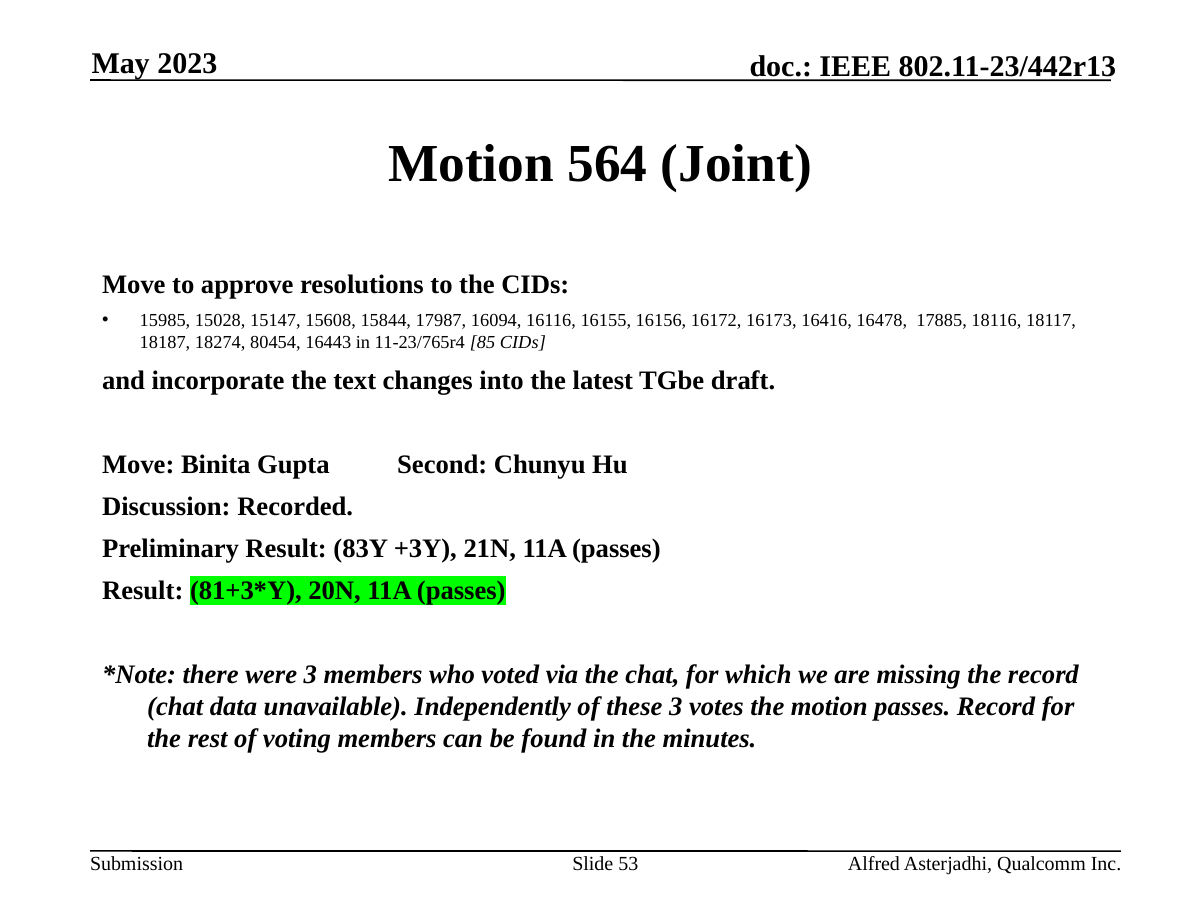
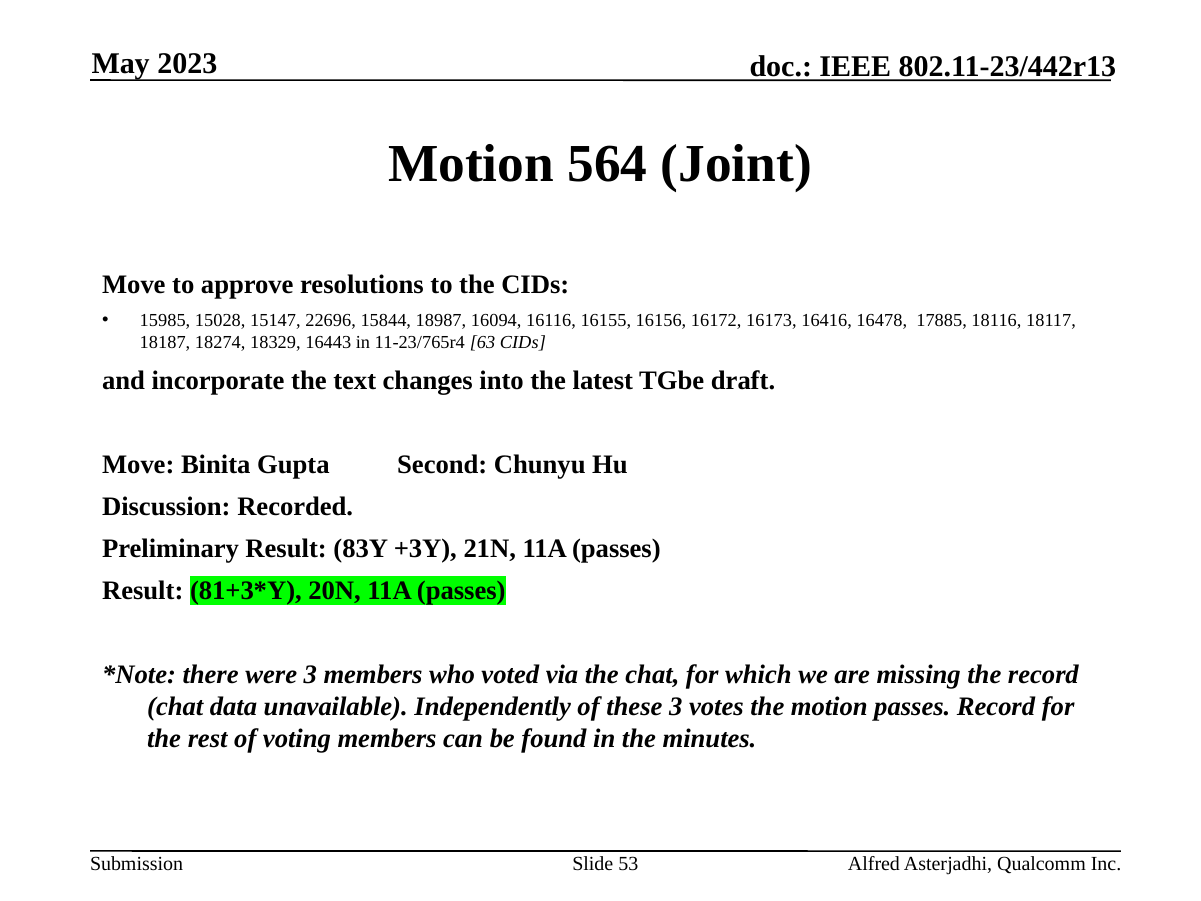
15608: 15608 -> 22696 (331, 321)
17987: 17987 -> 18987 (441, 321)
80454: 80454 -> 18329 (275, 343)
85: 85 -> 63 (483, 343)
